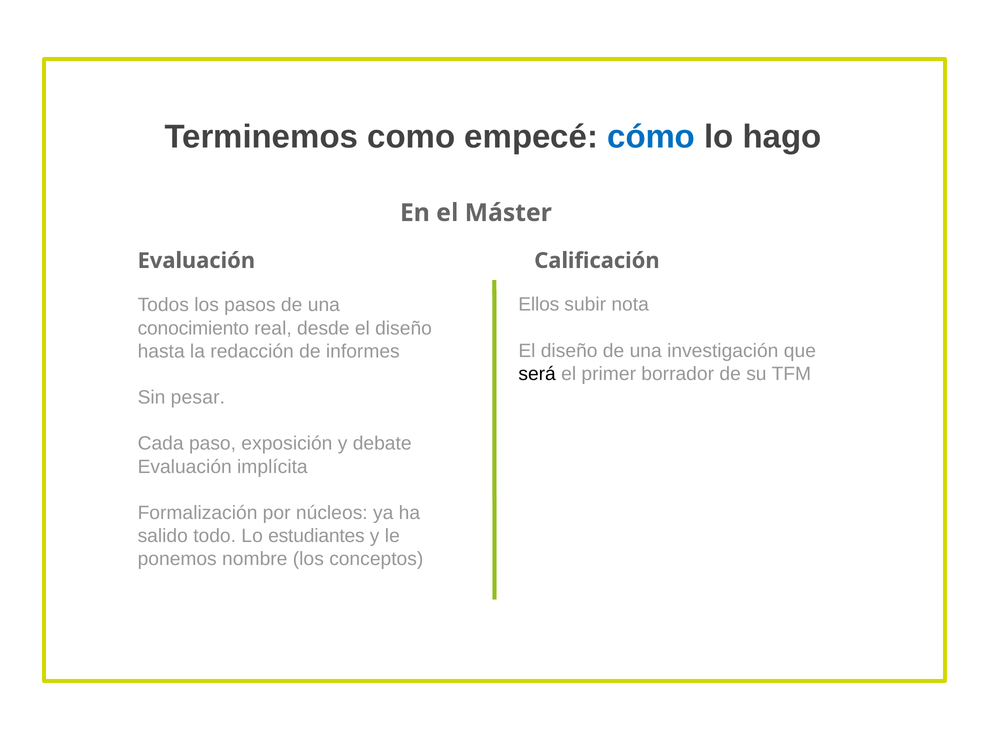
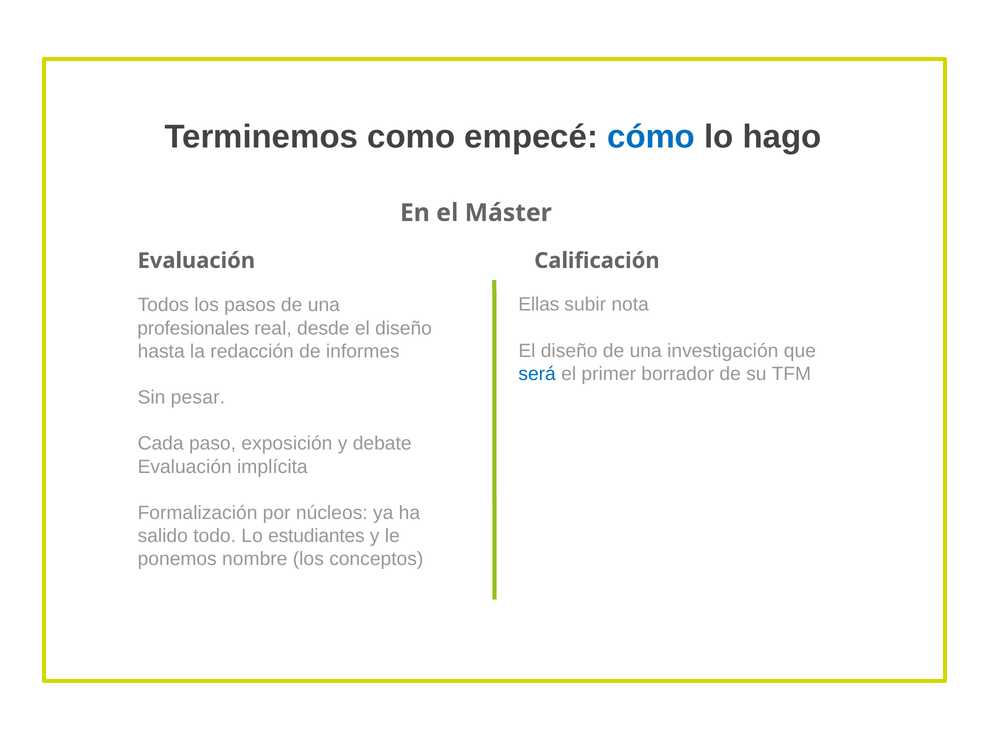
Ellos: Ellos -> Ellas (539, 304)
conocimiento: conocimiento -> profesionales (193, 328)
será colour: black -> blue (537, 374)
